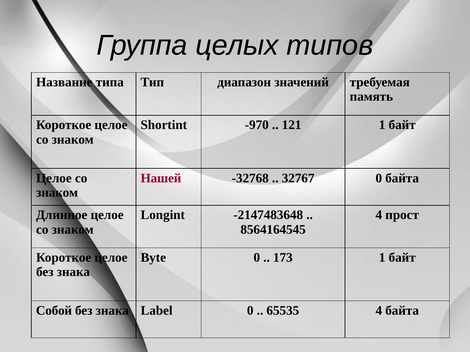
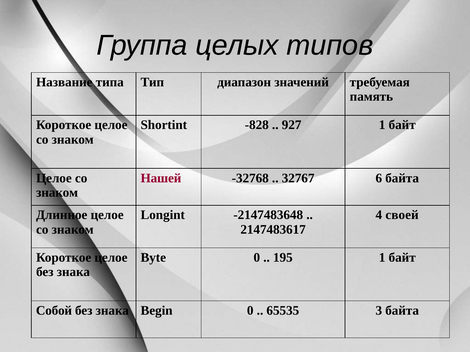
-970: -970 -> -828 (257, 125)
121: 121 -> 927 (292, 125)
32767 0: 0 -> 6 (379, 178)
прост: прост -> своей (402, 215)
8564164545: 8564164545 -> 2147483617 (273, 230)
173: 173 -> 195 (283, 258)
Label: Label -> Begin (157, 311)
65535 4: 4 -> 3 (379, 311)
